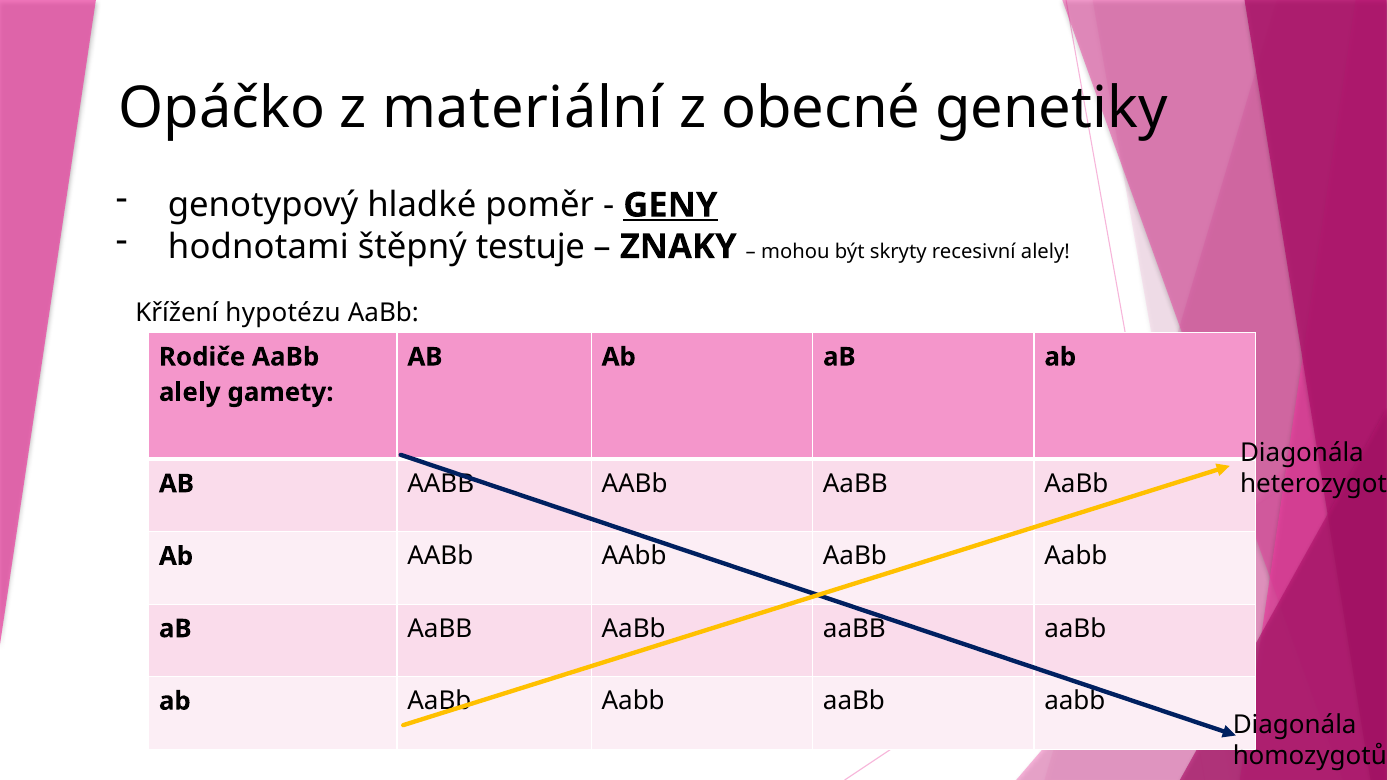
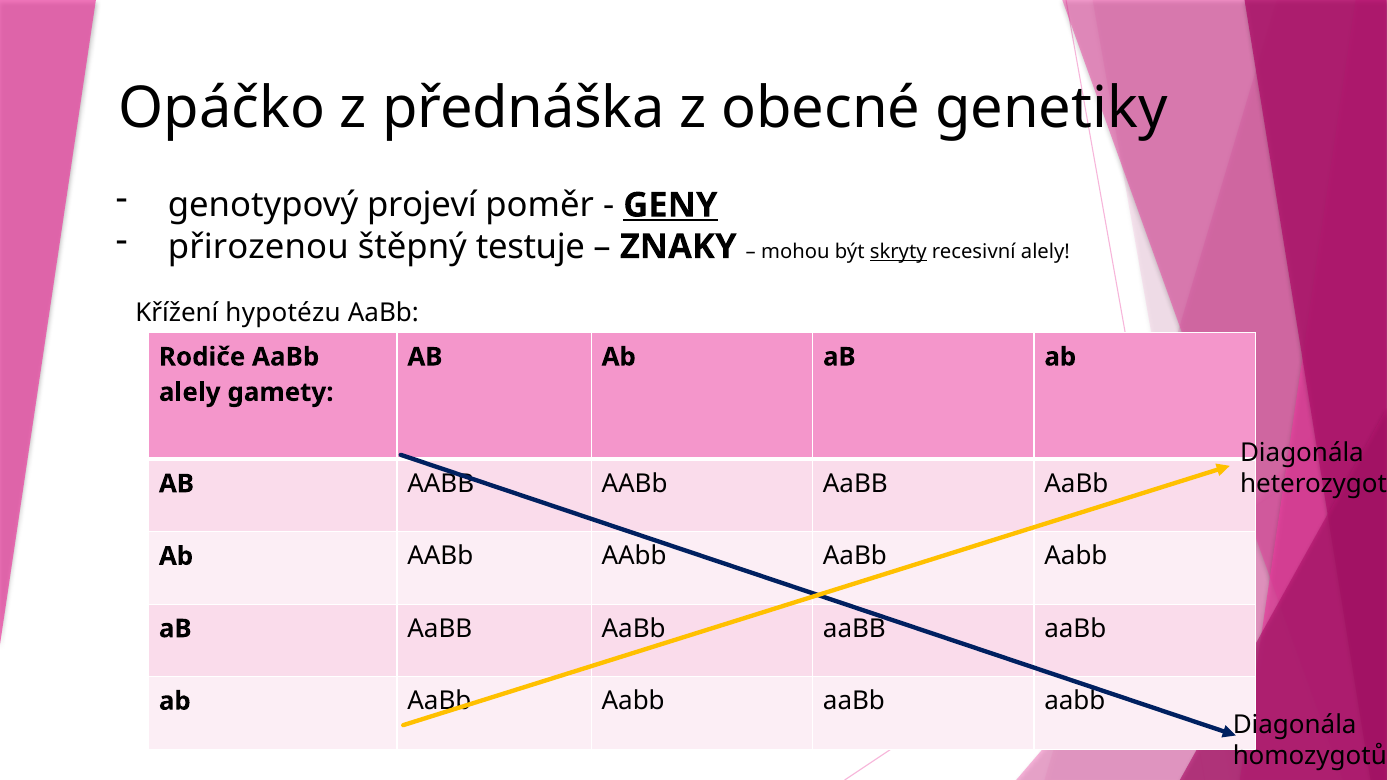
materiální: materiální -> přednáška (523, 108)
hladké: hladké -> projeví (422, 205)
hodnotami: hodnotami -> přirozenou (258, 247)
skryty underline: none -> present (898, 252)
